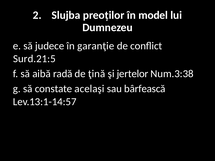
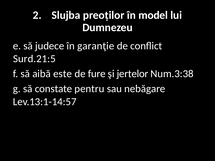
radă: radă -> este (63, 74)
ţină: ţină -> fure (97, 74)
acelaşi: acelaşi -> pentru (89, 89)
bârfească: bârfească -> nebăgare (145, 89)
